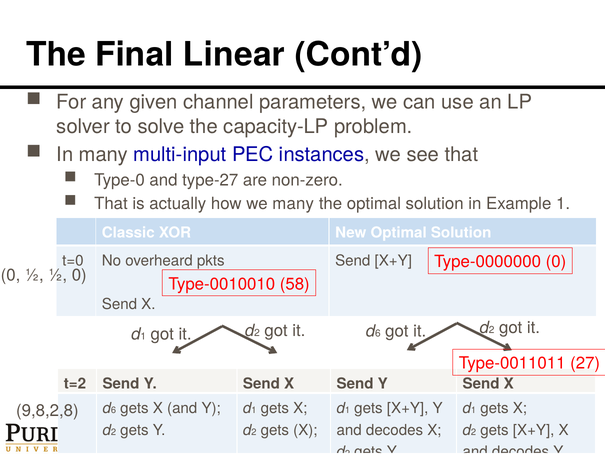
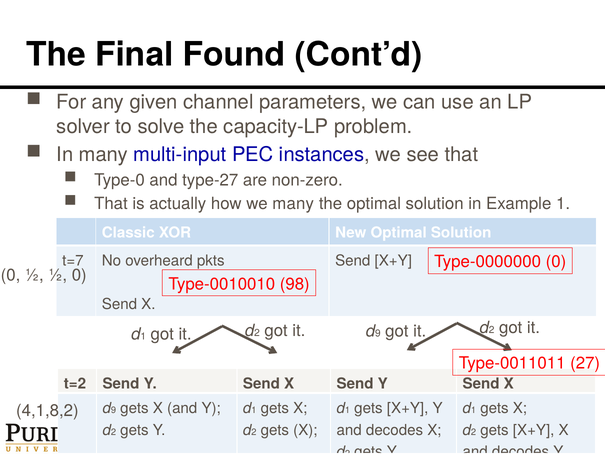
Linear: Linear -> Found (234, 55)
t=0: t=0 -> t=7 (73, 261)
58: 58 -> 98 (295, 284)
6: 6 -> 9 (378, 333)
6: 6 -> 9 (113, 410)
9,8,2,8: 9,8,2,8 -> 4,1,8,2 (47, 410)
